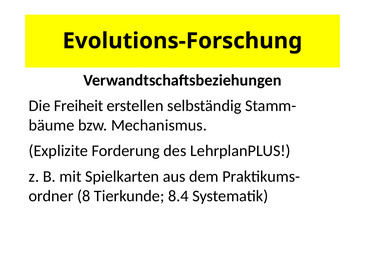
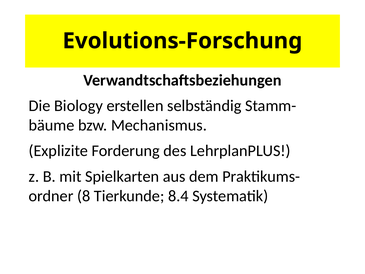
Freiheit: Freiheit -> Biology (78, 106)
